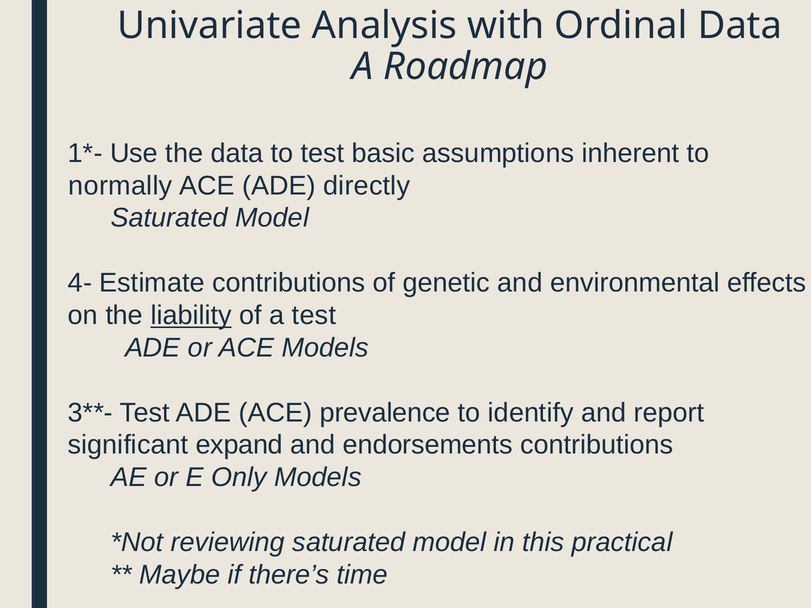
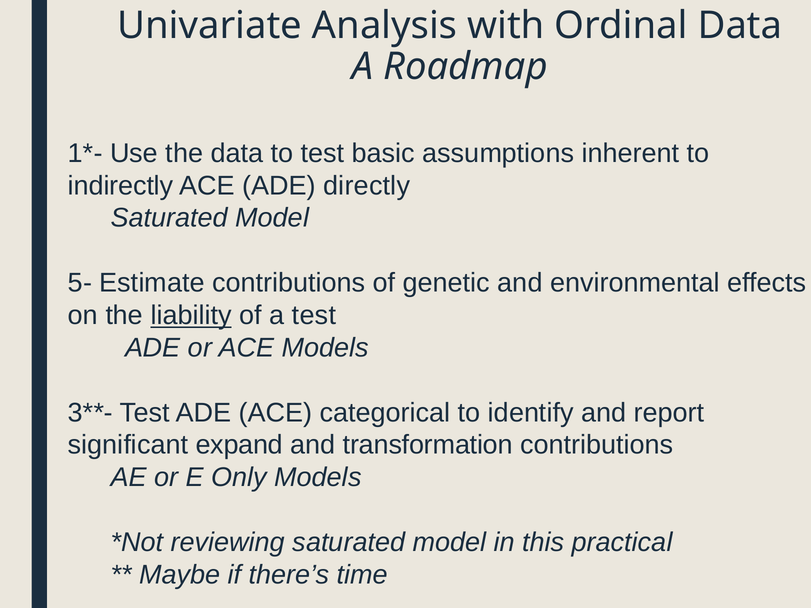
normally: normally -> indirectly (121, 186)
4-: 4- -> 5- (80, 283)
prevalence: prevalence -> categorical (385, 413)
endorsements: endorsements -> transformation (428, 445)
